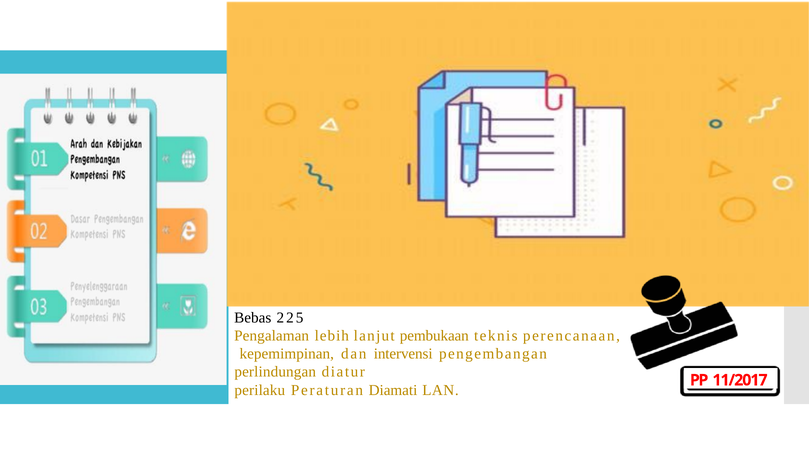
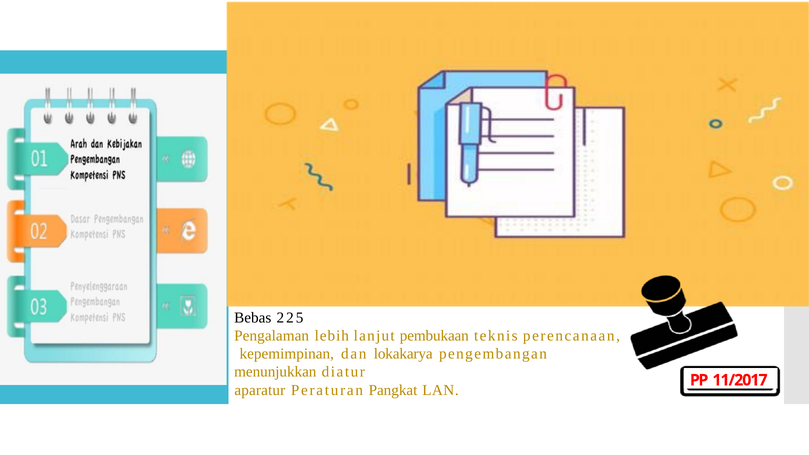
intervensi: intervensi -> lokakarya (403, 354)
perlindungan: perlindungan -> menunjukkan (275, 372)
perilaku: perilaku -> aparatur (260, 390)
Diamati: Diamati -> Pangkat (393, 390)
